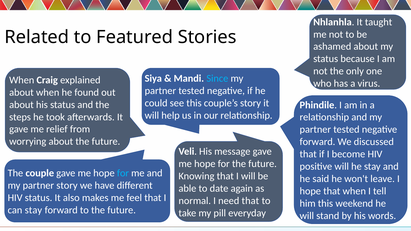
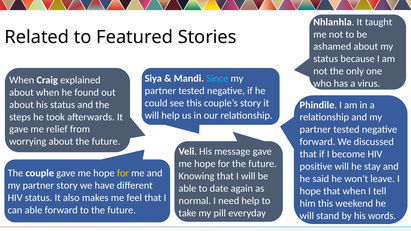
for colour: light blue -> yellow (123, 173)
need that: that -> help (250, 201)
can stay: stay -> able (33, 210)
